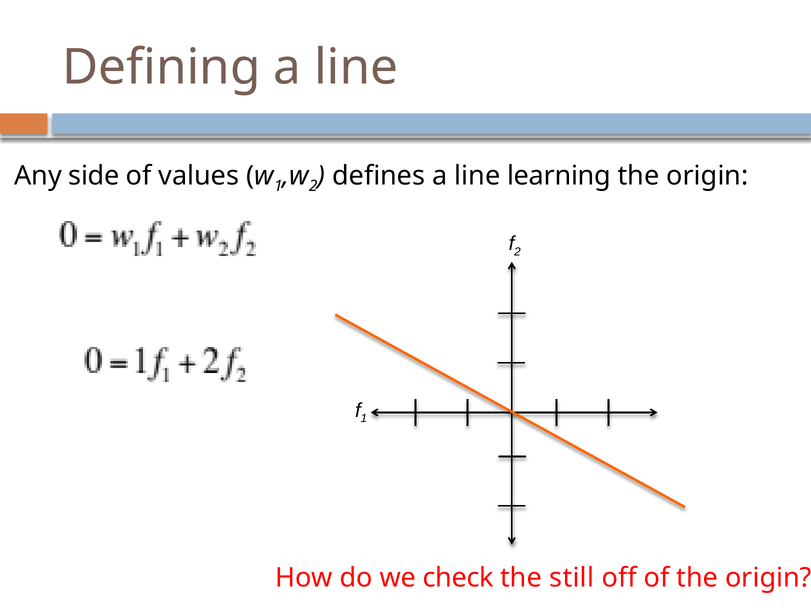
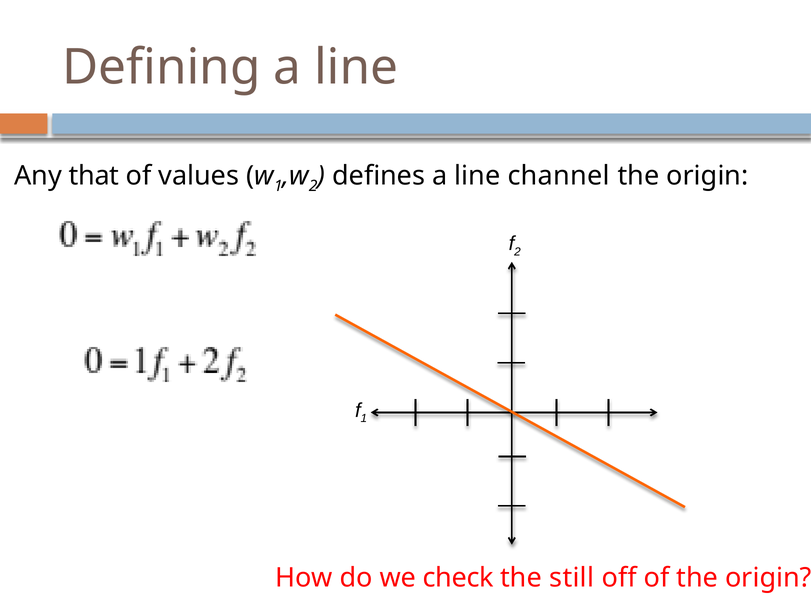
side: side -> that (94, 176)
learning: learning -> channel (559, 176)
